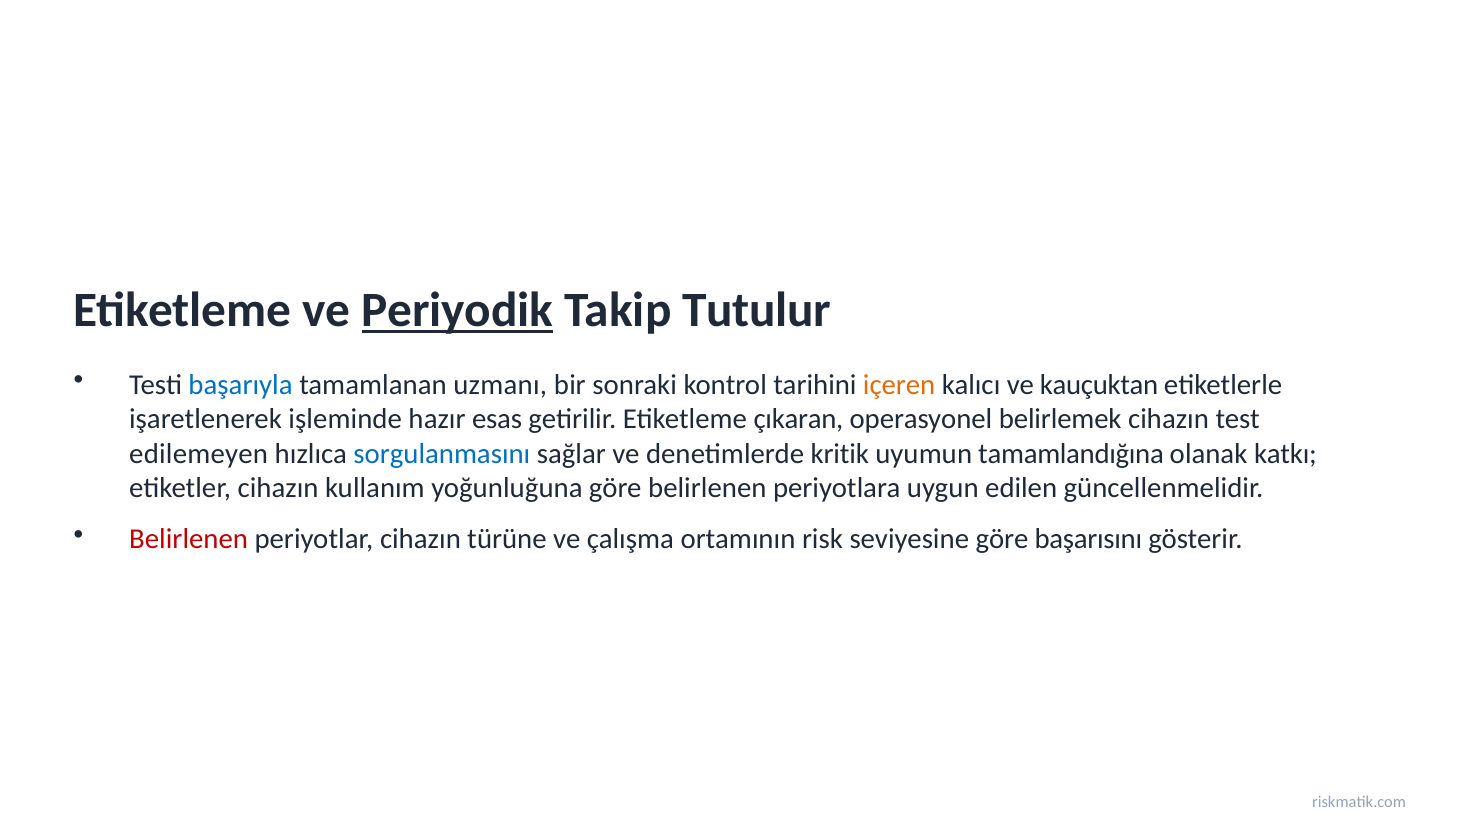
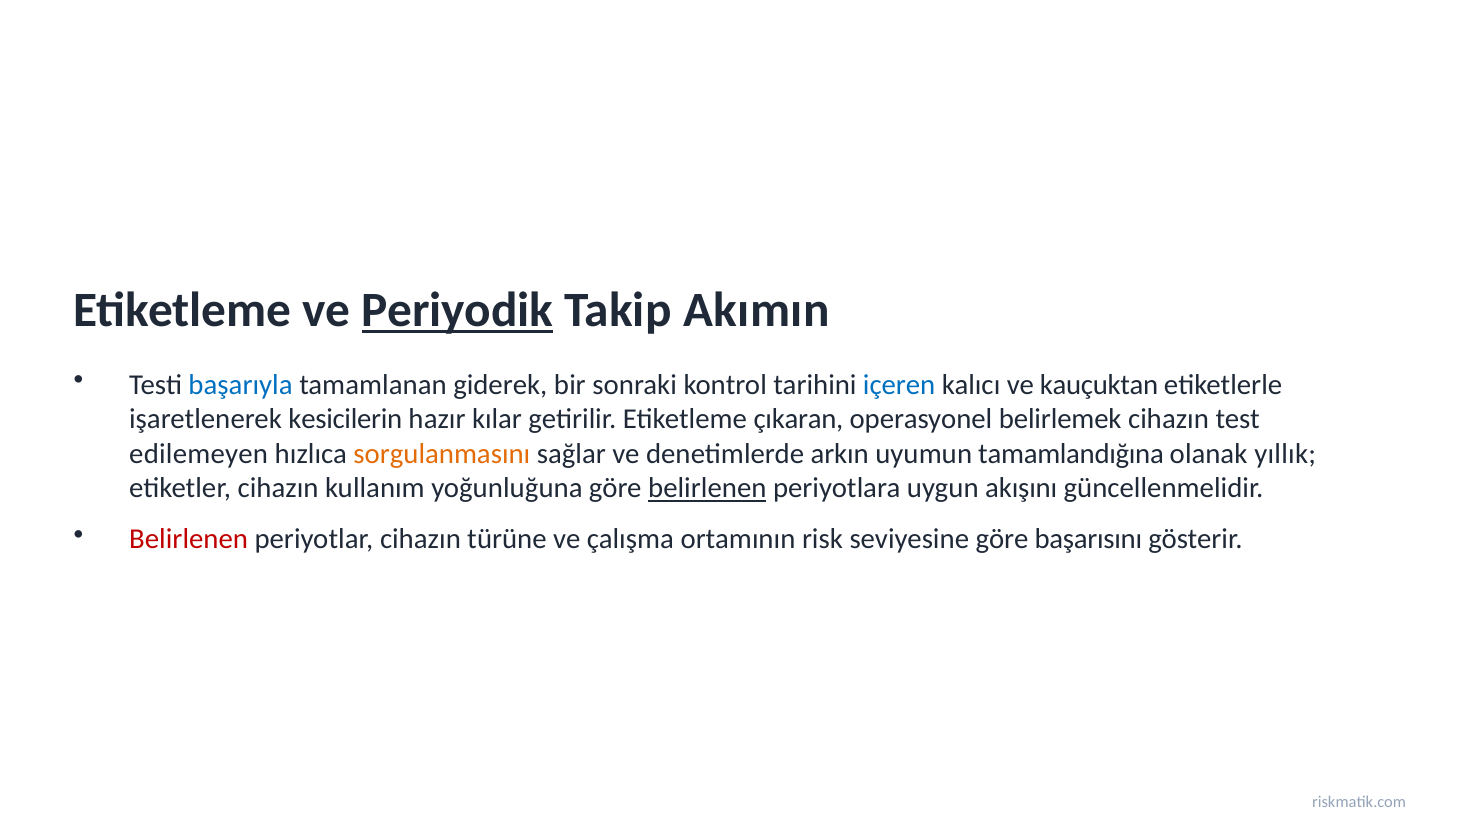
Tutulur: Tutulur -> Akımın (756, 311)
uzmanı: uzmanı -> giderek (500, 385)
içeren colour: orange -> blue (899, 385)
işleminde: işleminde -> kesicilerin (345, 419)
esas: esas -> kılar (497, 419)
sorgulanmasını colour: blue -> orange (442, 454)
kritik: kritik -> arkın (840, 454)
katkı: katkı -> yıllık (1285, 454)
belirlenen underline: none -> present (707, 489)
edilen: edilen -> akışını (1021, 489)
